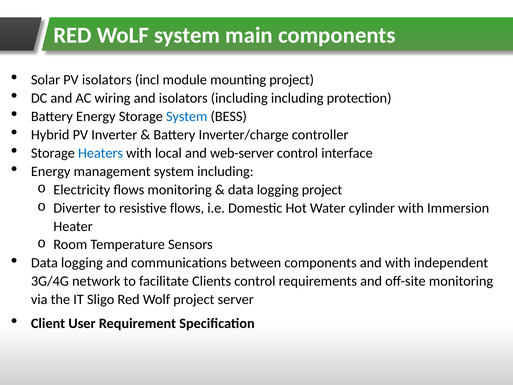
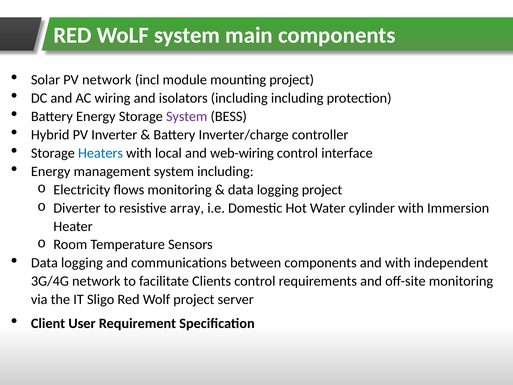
PV isolators: isolators -> network (107, 80)
System colour: blue -> purple (187, 116)
web-server: web-server -> web-wiring (242, 153)
resistive flows: flows -> array (187, 208)
